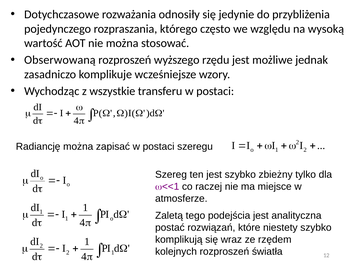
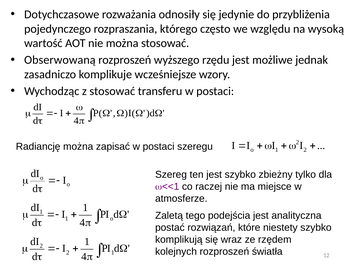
z wszystkie: wszystkie -> stosować (112, 91)
